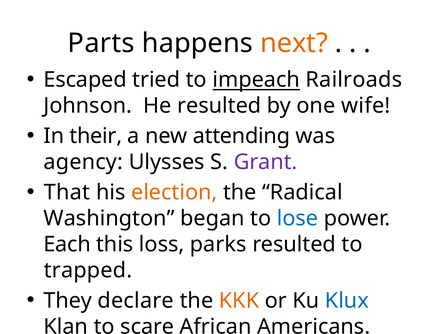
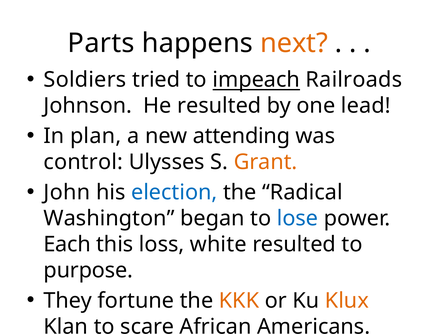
Escaped: Escaped -> Soldiers (85, 80)
wife: wife -> lead (366, 106)
their: their -> plan (96, 136)
agency: agency -> control (83, 162)
Grant colour: purple -> orange (265, 162)
That: That -> John (67, 193)
election colour: orange -> blue (174, 193)
parks: parks -> white (218, 245)
trapped: trapped -> purpose (88, 271)
declare: declare -> fortune (136, 301)
Klux colour: blue -> orange (347, 301)
